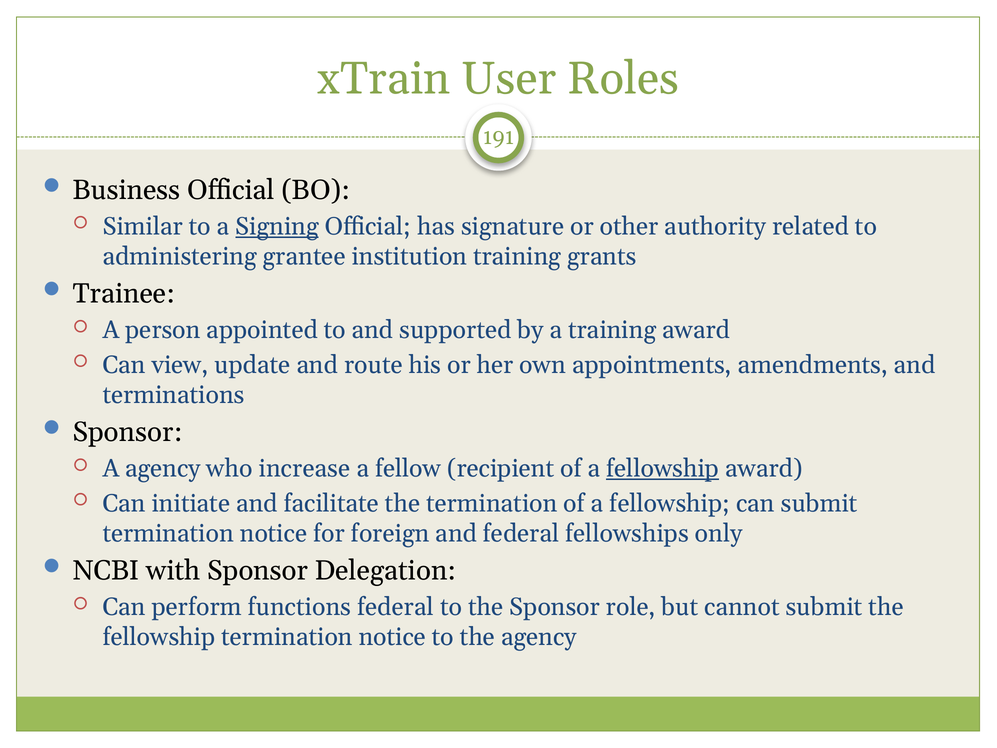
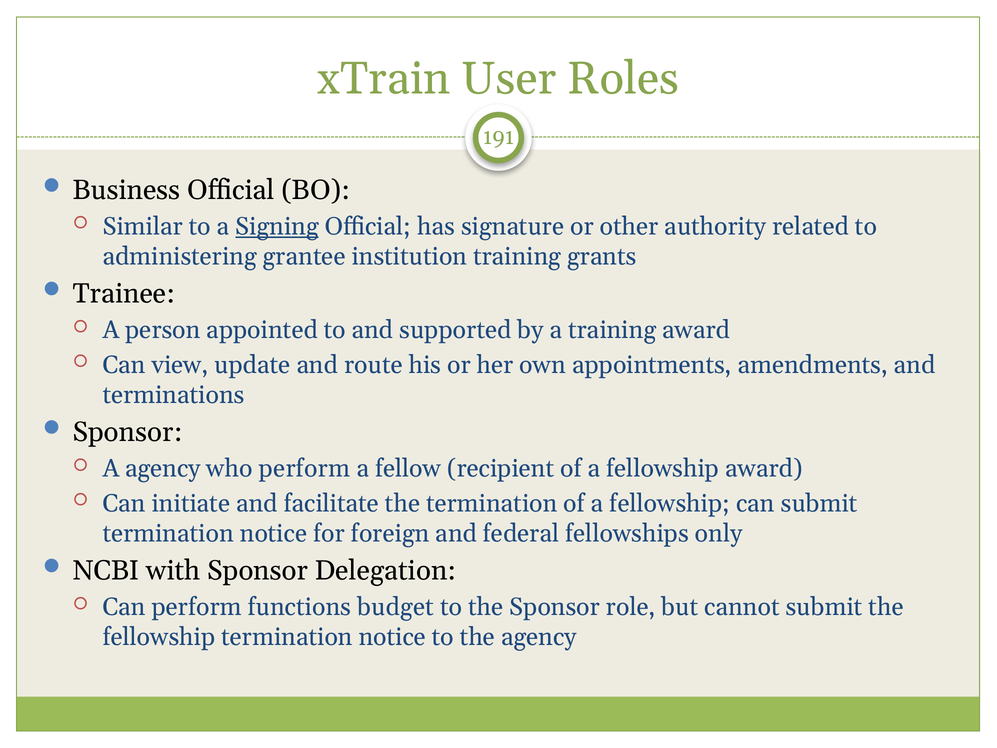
who increase: increase -> perform (305, 468)
fellowship underline: present -> none (663, 468)
functions federal: federal -> budget (396, 607)
